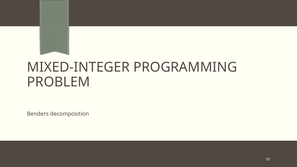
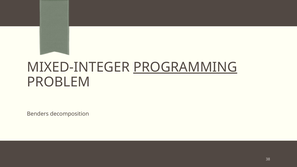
PROGRAMMING underline: none -> present (185, 67)
